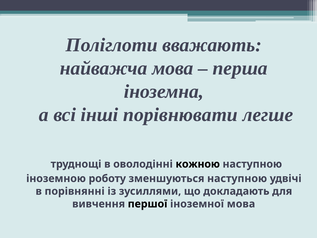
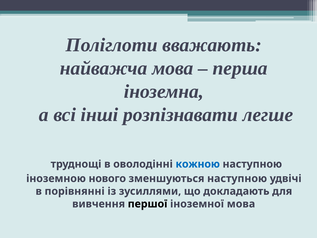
порівнювати: порівнювати -> розпізнавати (181, 115)
кожною colour: black -> blue (198, 164)
роботу: роботу -> нового (107, 178)
